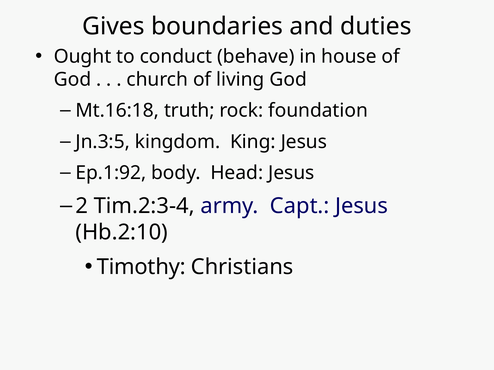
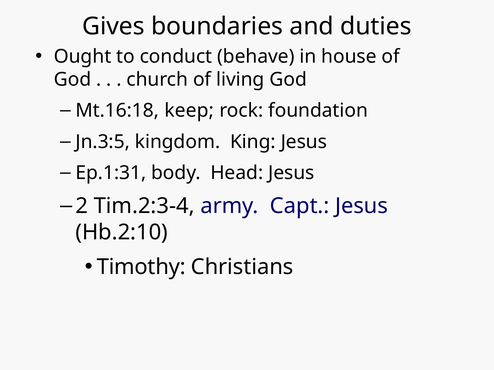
truth: truth -> keep (189, 111)
Ep.1:92: Ep.1:92 -> Ep.1:31 (111, 173)
